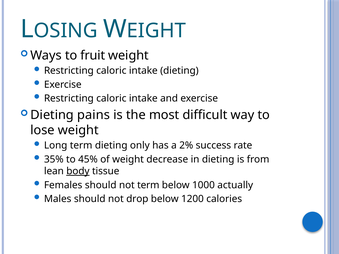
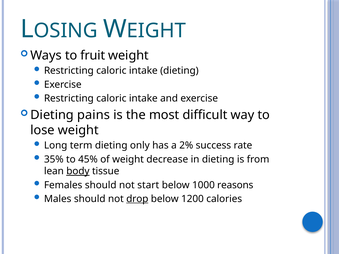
not term: term -> start (148, 185)
actually: actually -> reasons (235, 185)
drop underline: none -> present (137, 199)
